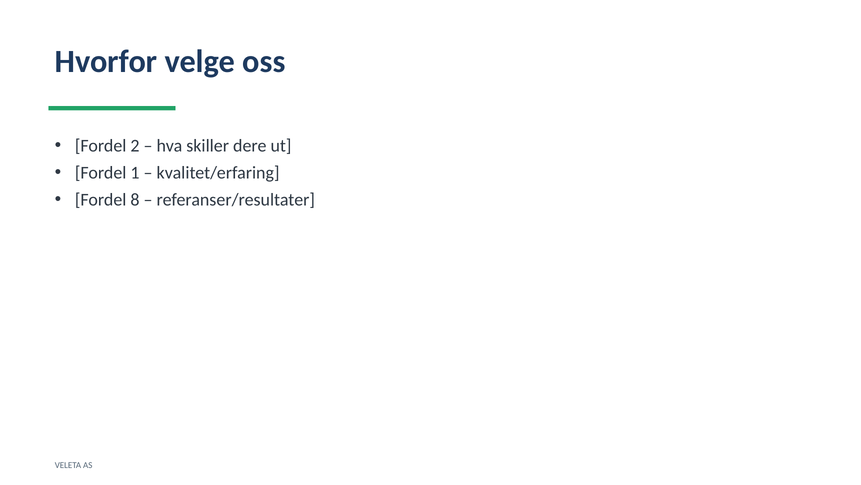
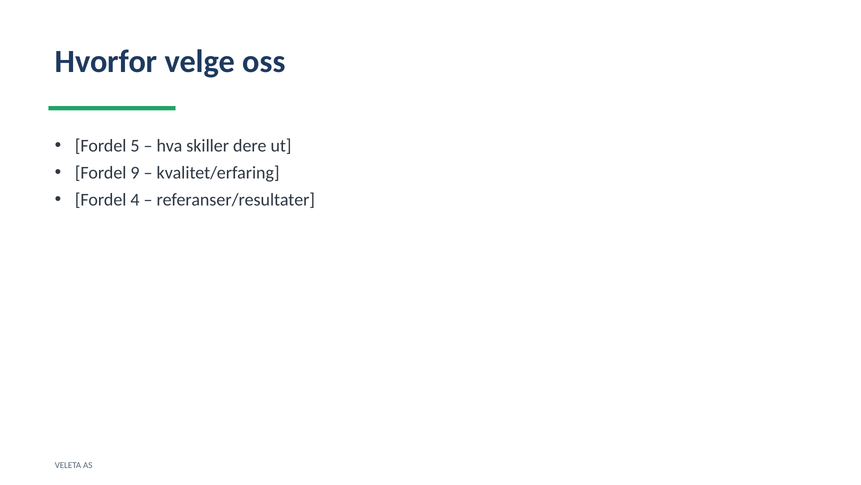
2: 2 -> 5 (135, 146)
1: 1 -> 9 (135, 173)
8: 8 -> 4 (135, 200)
